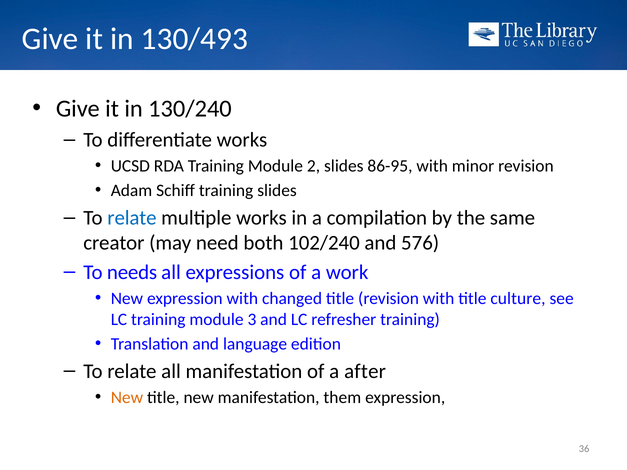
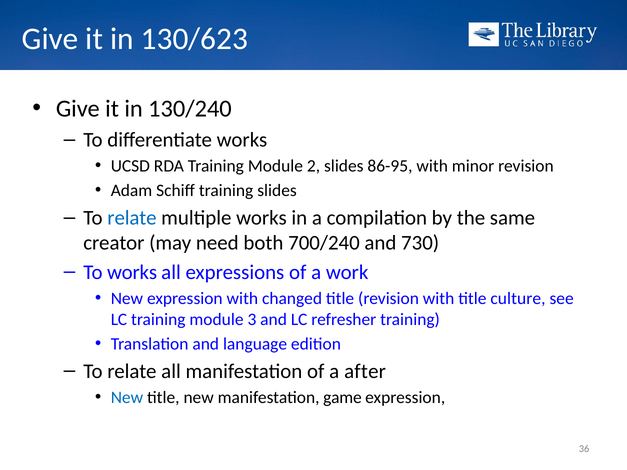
130/493: 130/493 -> 130/623 (194, 39)
102/240: 102/240 -> 700/240 (324, 243)
576: 576 -> 730 (420, 243)
To needs: needs -> works (132, 272)
New colour: orange -> blue (127, 398)
them: them -> game (342, 398)
